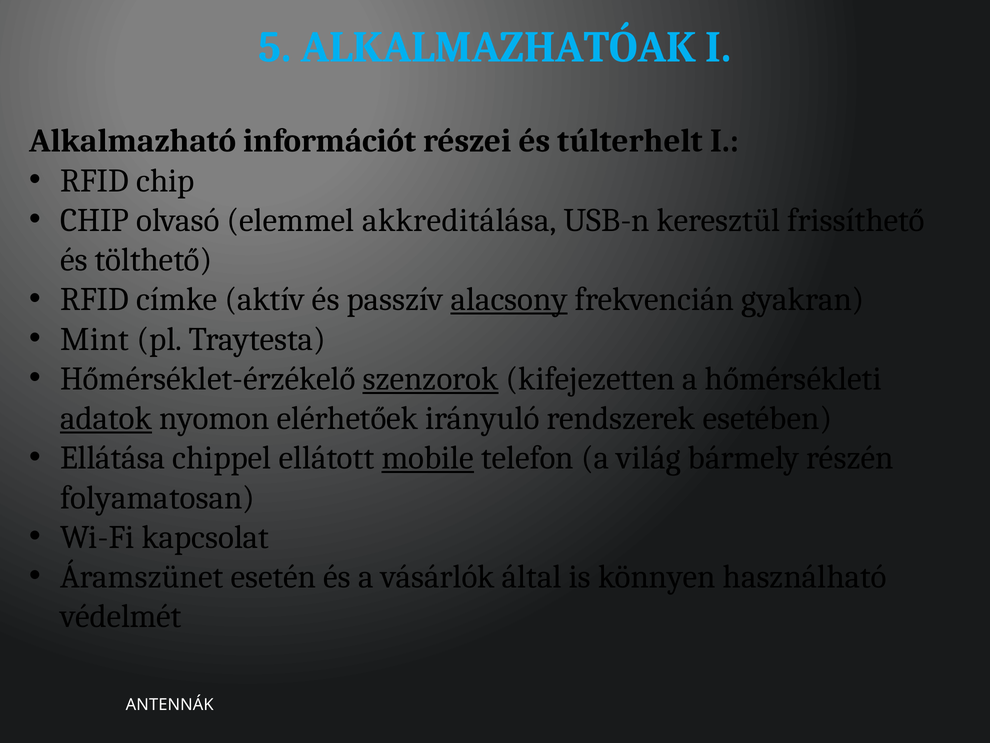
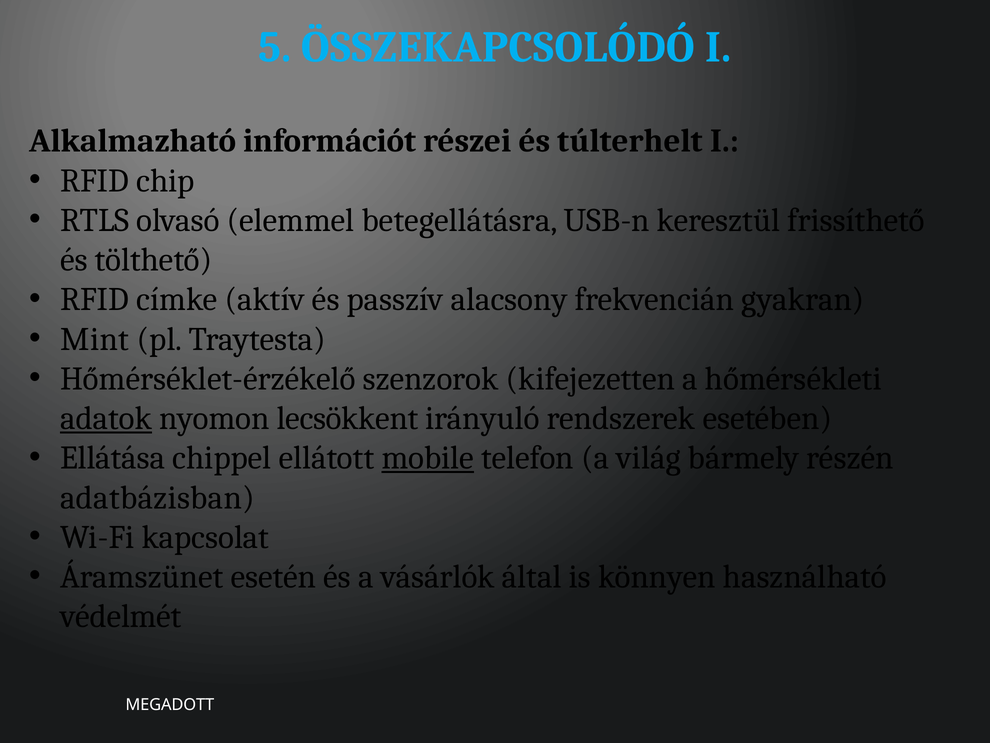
ALKALMAZHATÓAK: ALKALMAZHATÓAK -> ÖSSZEKAPCSOLÓDÓ (498, 47)
CHIP: CHIP -> RTLS (95, 220)
akkreditálása: akkreditálása -> betegellátásra (460, 220)
alacsony underline: present -> none (509, 299)
szenzorok underline: present -> none (431, 379)
elérhetőek: elérhetőek -> lecsökkent (348, 418)
folyamatosan: folyamatosan -> adatbázisban (157, 497)
ANTENNÁK: ANTENNÁK -> MEGADOTT (170, 704)
